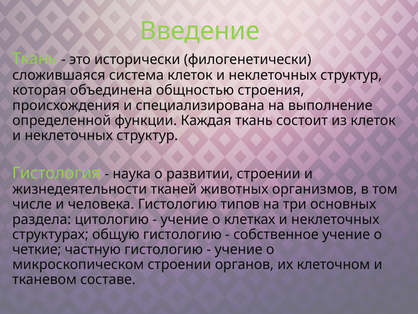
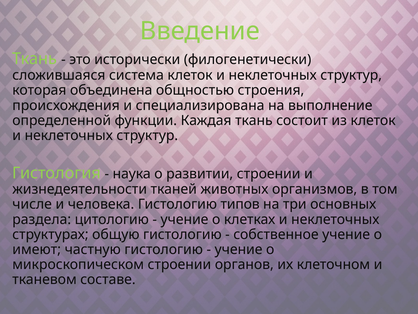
четкие: четкие -> имеют (37, 249)
